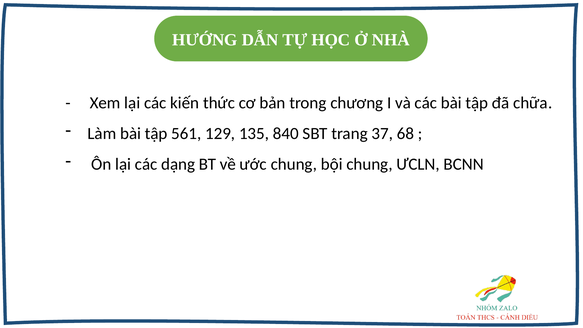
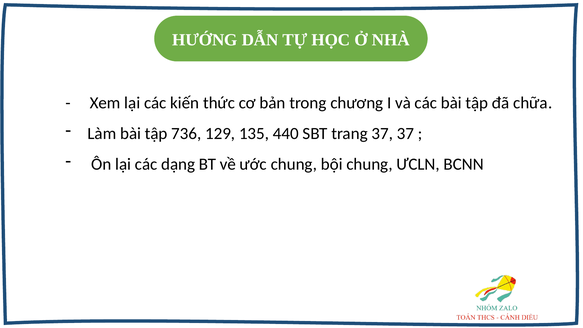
561: 561 -> 736 (186, 133)
840: 840 -> 440 (286, 133)
37 68: 68 -> 37 (405, 133)
